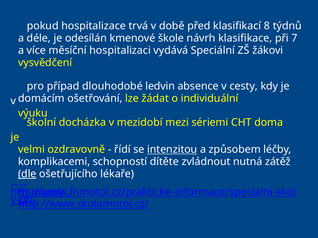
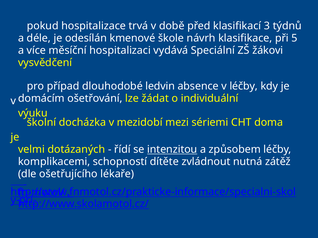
8: 8 -> 3 (267, 26)
7: 7 -> 5 (294, 38)
v cesty: cesty -> léčby (244, 86)
ozdravovně: ozdravovně -> dotázaných (76, 150)
dle underline: present -> none (27, 174)
